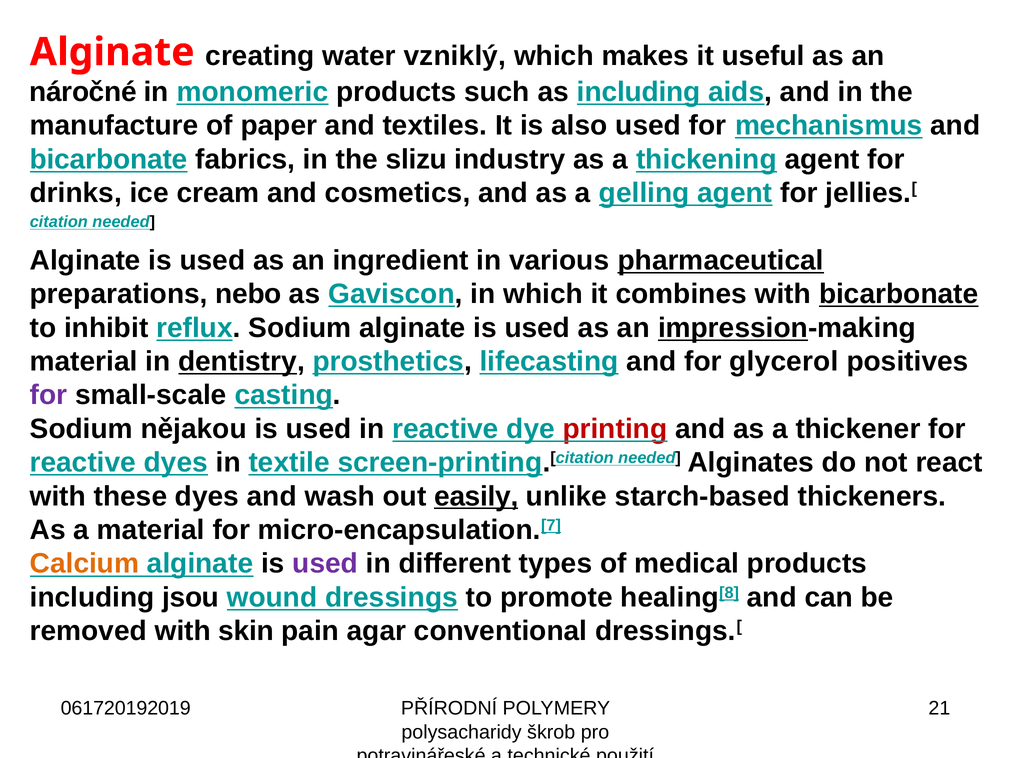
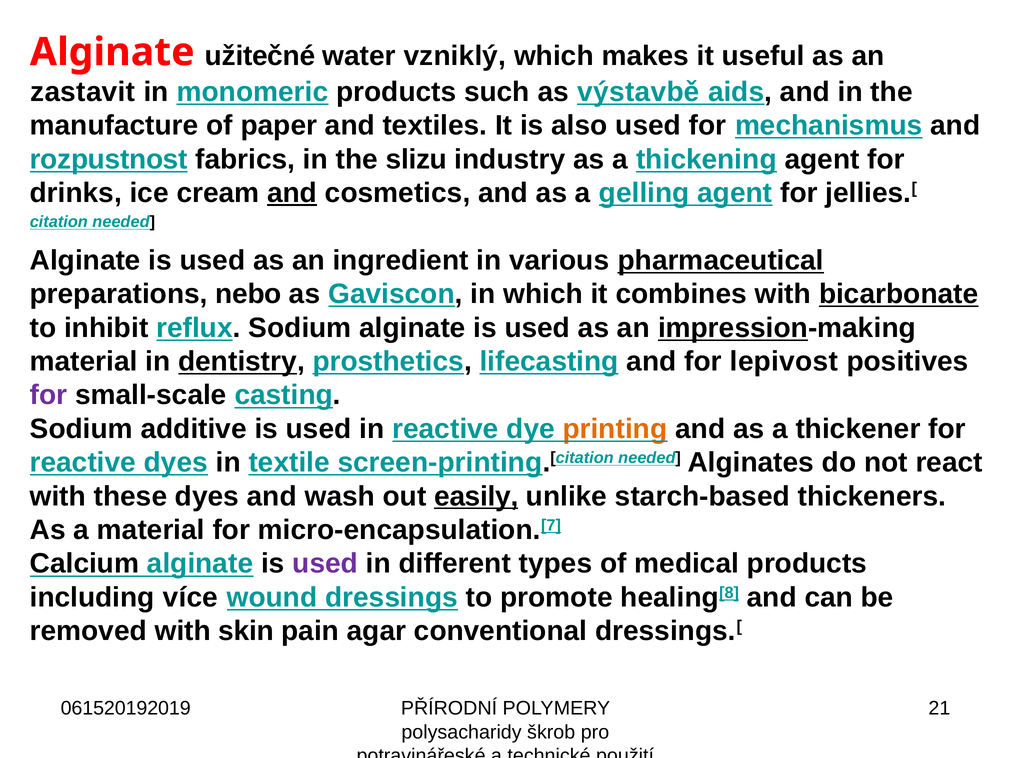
creating: creating -> užitečné (260, 56)
náročné: náročné -> zastavit (83, 92)
as including: including -> výstavbě (638, 92)
bicarbonate: bicarbonate -> rozpustnost (109, 159)
and underline: none -> present (292, 193)
glycerol: glycerol -> lepivost (784, 362)
nějakou: nějakou -> additive (194, 429)
printing colour: red -> orange (615, 429)
Calcium colour: orange -> black (84, 564)
jsou: jsou -> více (190, 598)
061720192019: 061720192019 -> 061520192019 (126, 709)
